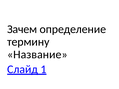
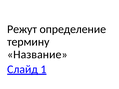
Зачем: Зачем -> Режут (22, 29)
